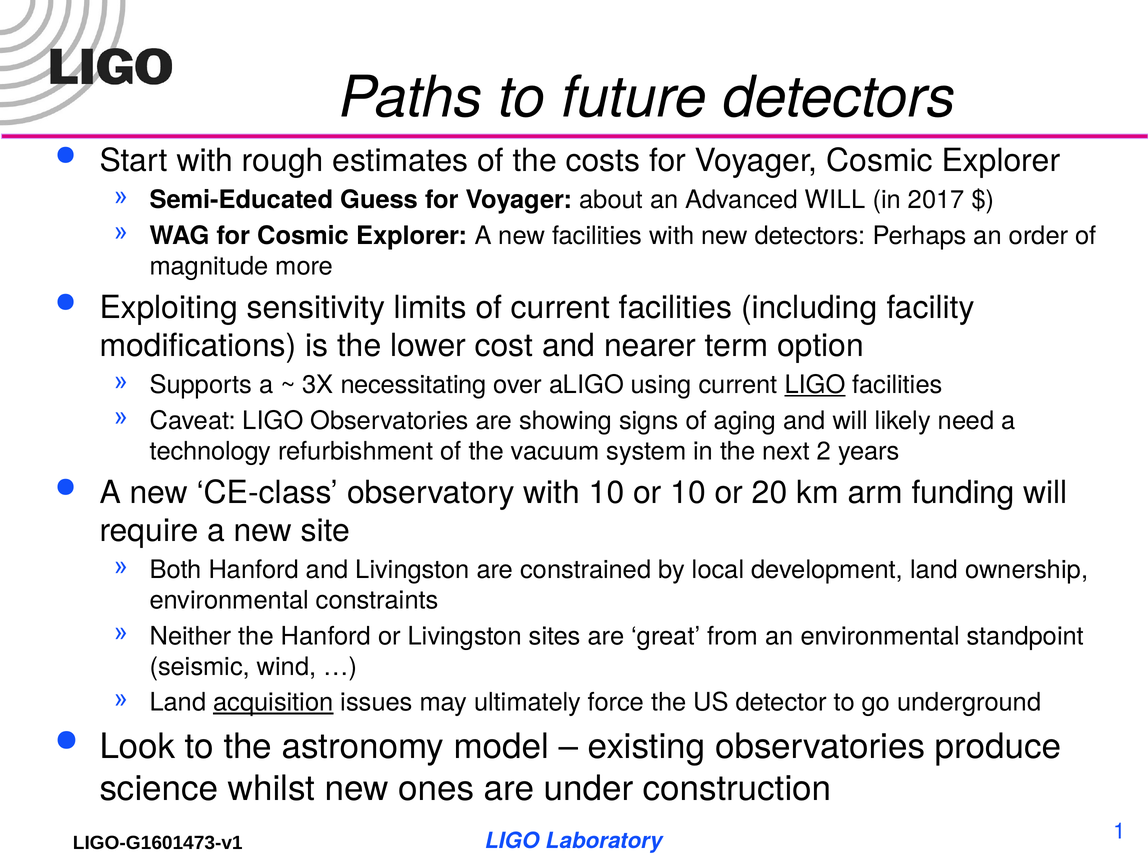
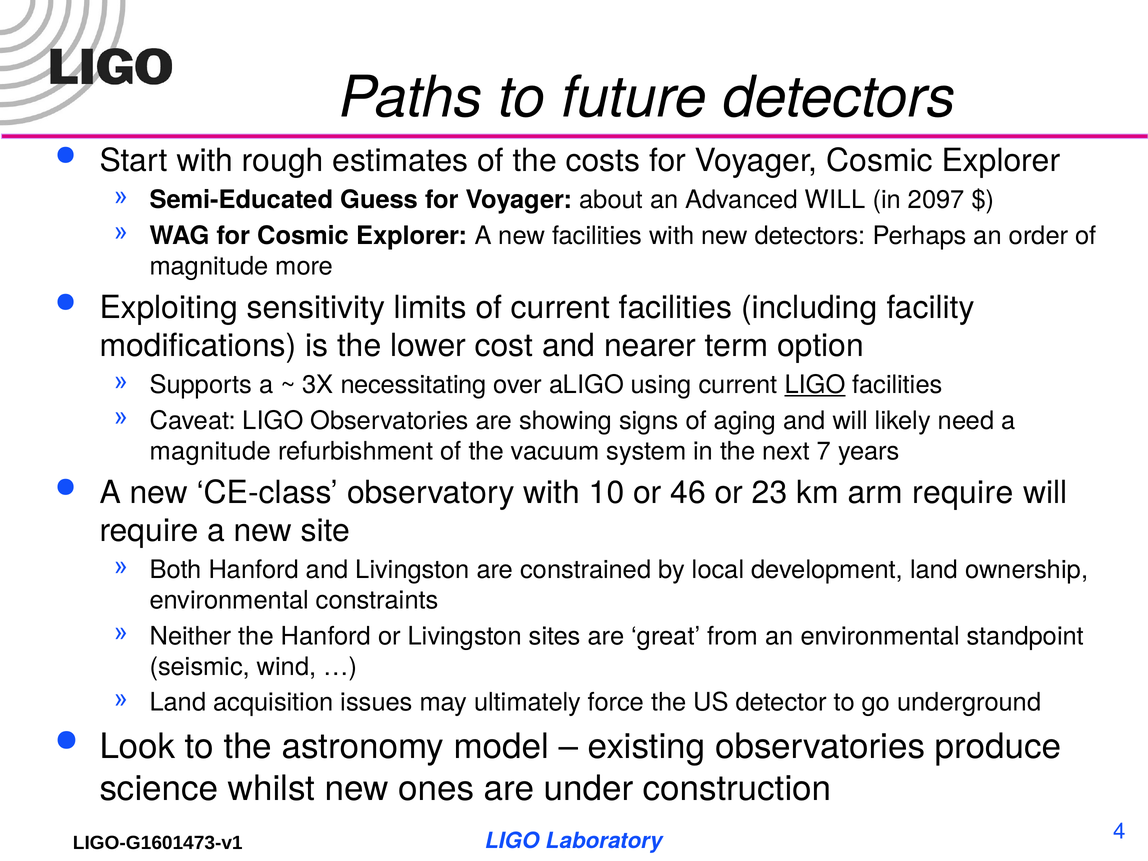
2017: 2017 -> 2097 (936, 200)
technology: technology -> magnitude (210, 451)
2: 2 -> 7 (824, 451)
or 10: 10 -> 46 (688, 493)
20: 20 -> 23 (770, 493)
arm funding: funding -> require (963, 493)
acquisition underline: present -> none (273, 703)
1: 1 -> 4 (1119, 831)
